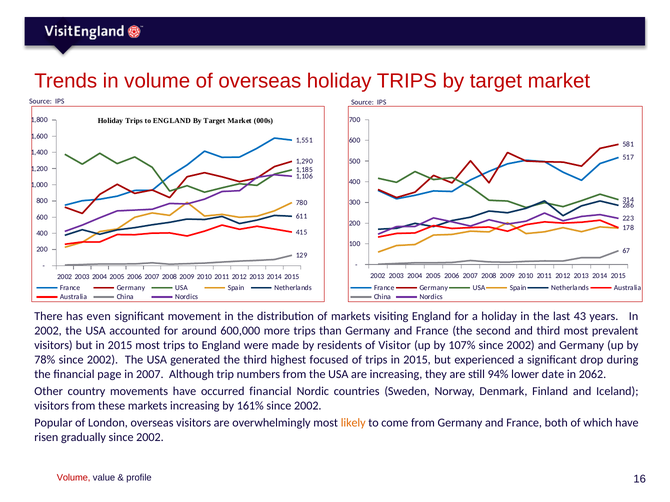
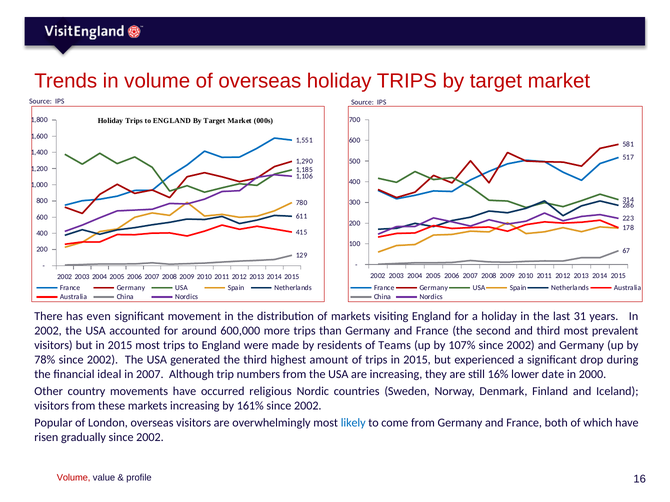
43: 43 -> 31 (580, 317)
Visitor: Visitor -> Teams (395, 346)
focused: focused -> amount (329, 360)
page: page -> ideal (109, 375)
94%: 94% -> 16% (498, 375)
2062: 2062 -> 2000 (593, 375)
occurred financial: financial -> religious (271, 392)
likely colour: orange -> blue (353, 423)
